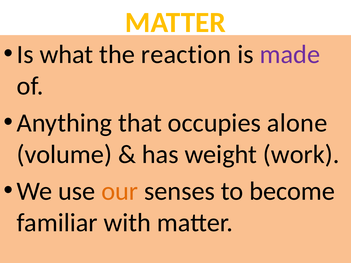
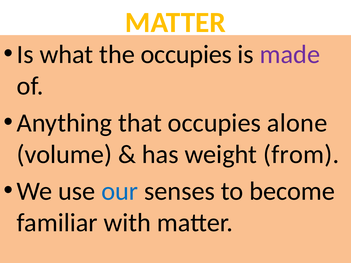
the reaction: reaction -> occupies (186, 54)
work: work -> from (301, 155)
our colour: orange -> blue (120, 191)
